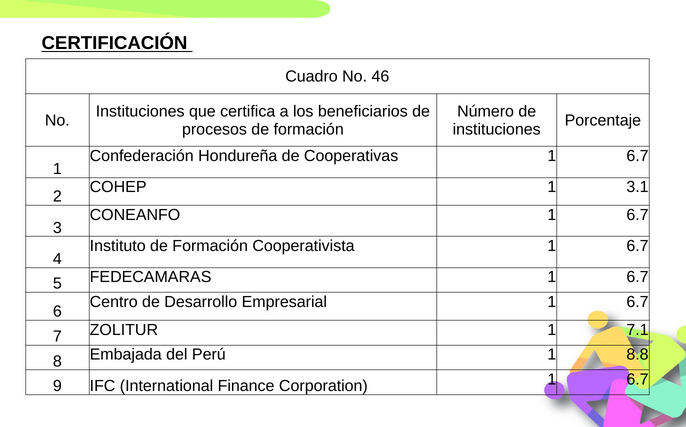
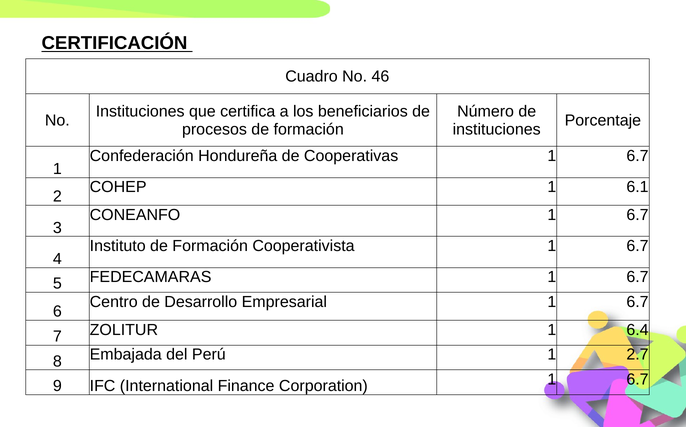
3.1: 3.1 -> 6.1 (638, 187)
7.1: 7.1 -> 6.4 (638, 330)
8.8: 8.8 -> 2.7 (638, 355)
